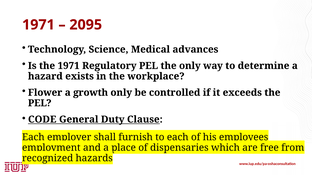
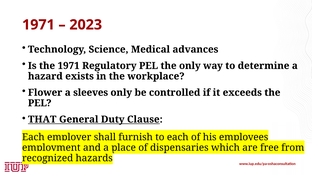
2095: 2095 -> 2023 (86, 25)
growth: growth -> sleeves (91, 93)
CODE: CODE -> THAT (42, 120)
